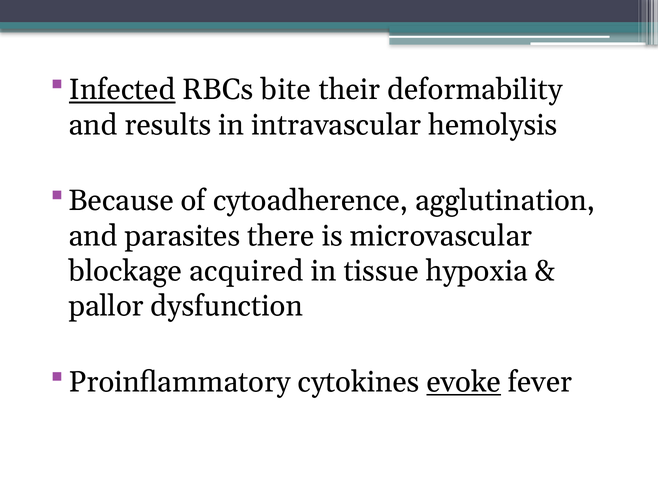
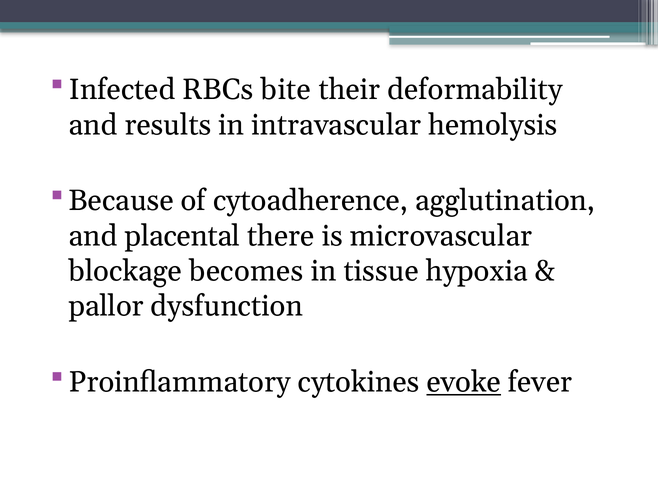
Infected underline: present -> none (122, 90)
parasites: parasites -> placental (183, 236)
acquired: acquired -> becomes (246, 271)
